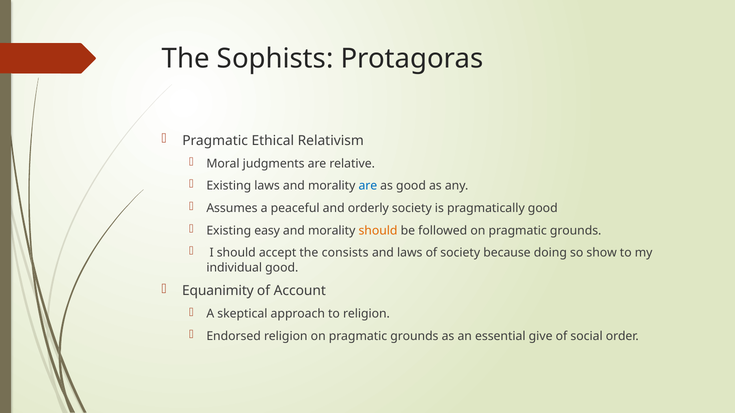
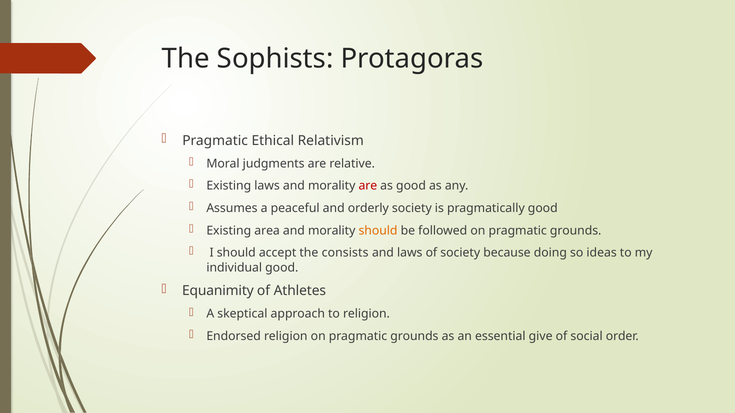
are colour: blue -> red (368, 186)
easy: easy -> area (267, 231)
show: show -> ideas (602, 253)
Account: Account -> Athletes (300, 291)
